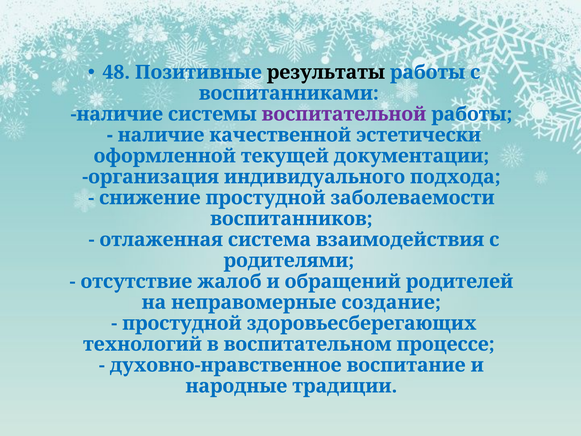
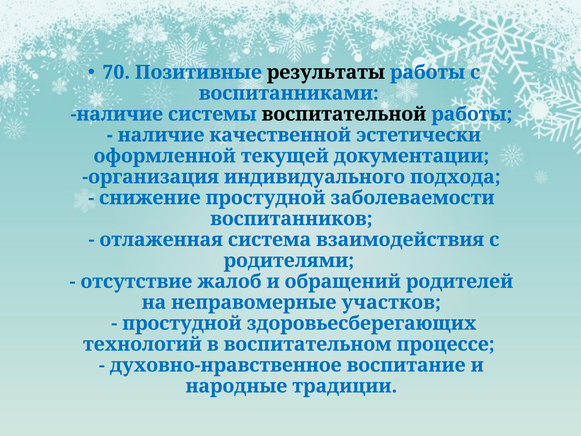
48: 48 -> 70 (116, 72)
воспитательной colour: purple -> black (344, 114)
создание: создание -> участков (391, 302)
